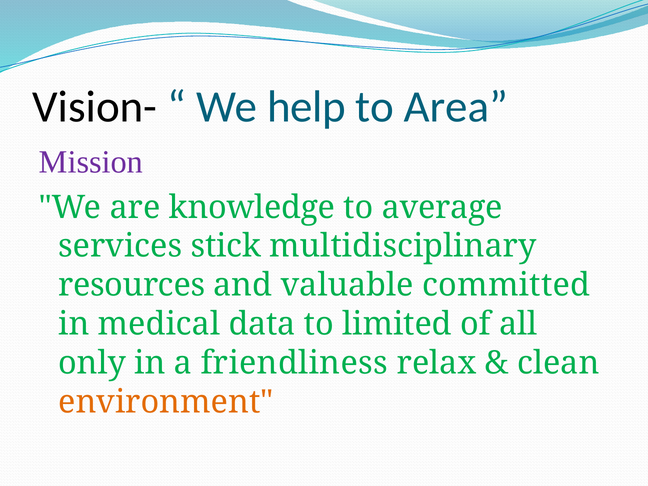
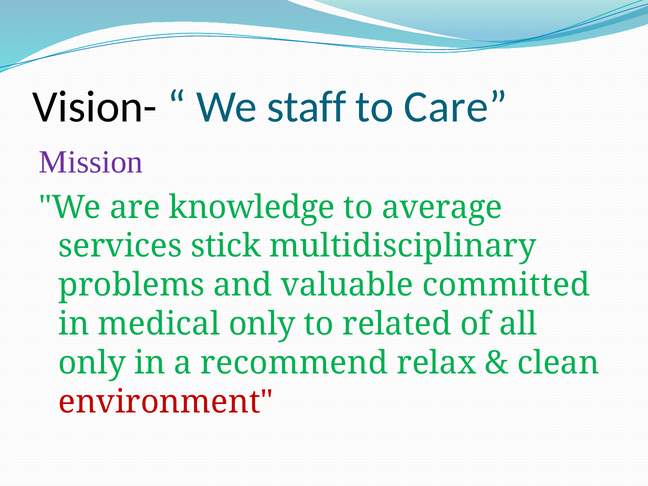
help: help -> staff (306, 107)
Area: Area -> Care (456, 107)
resources: resources -> problems (132, 285)
medical data: data -> only (262, 324)
limited: limited -> related (397, 324)
friendliness: friendliness -> recommend (294, 363)
environment colour: orange -> red (166, 402)
